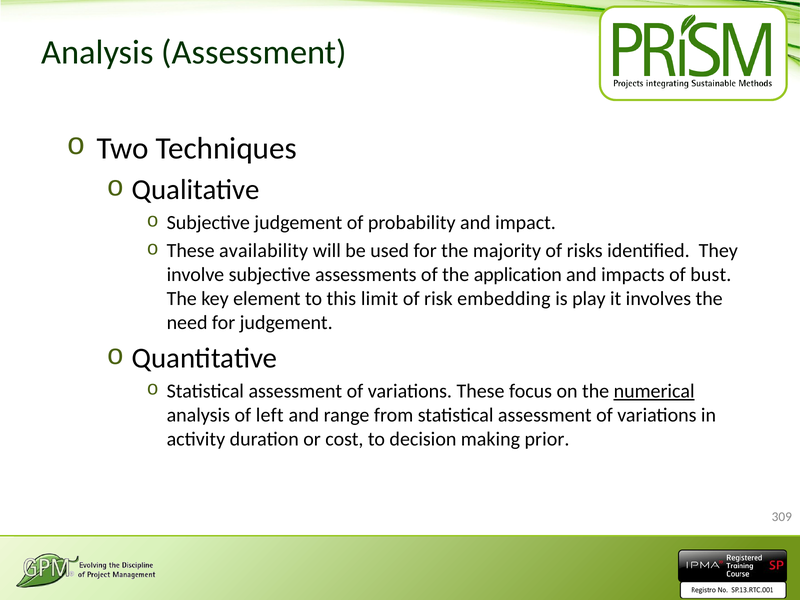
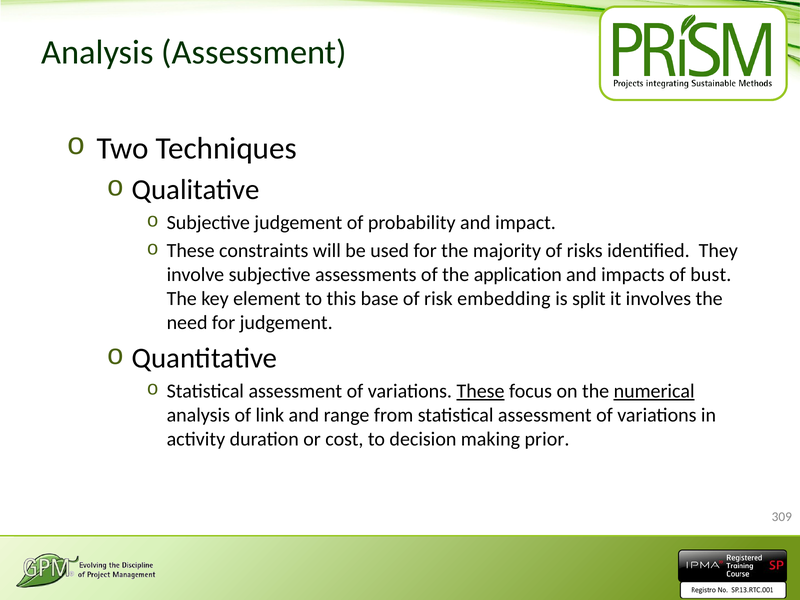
availability: availability -> constraints (264, 251)
limit: limit -> base (380, 299)
play: play -> split (589, 299)
These underline: none -> present (481, 391)
left: left -> link (270, 415)
